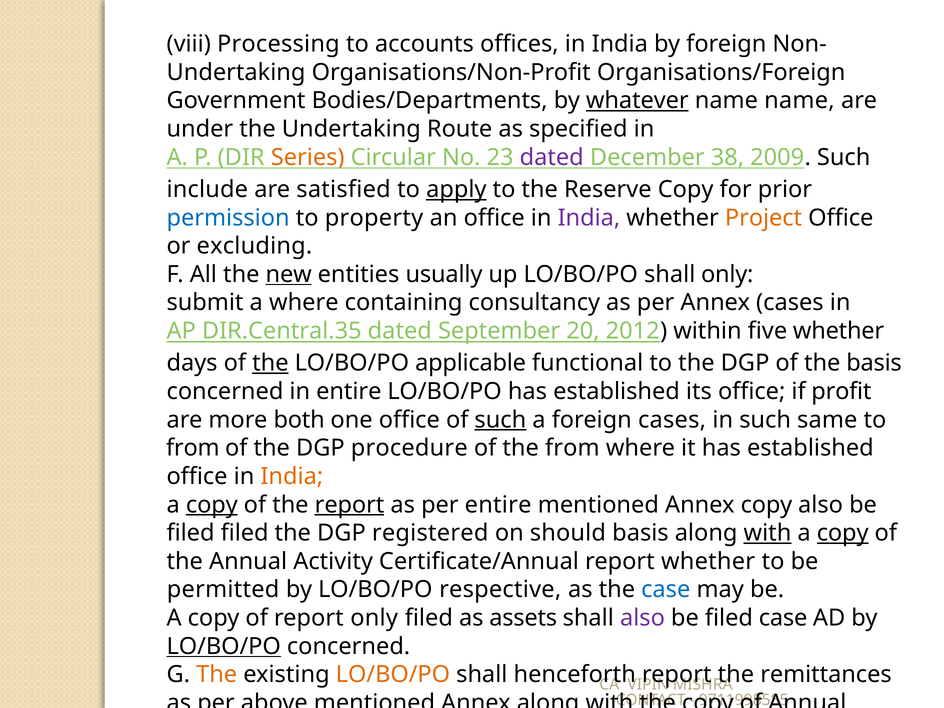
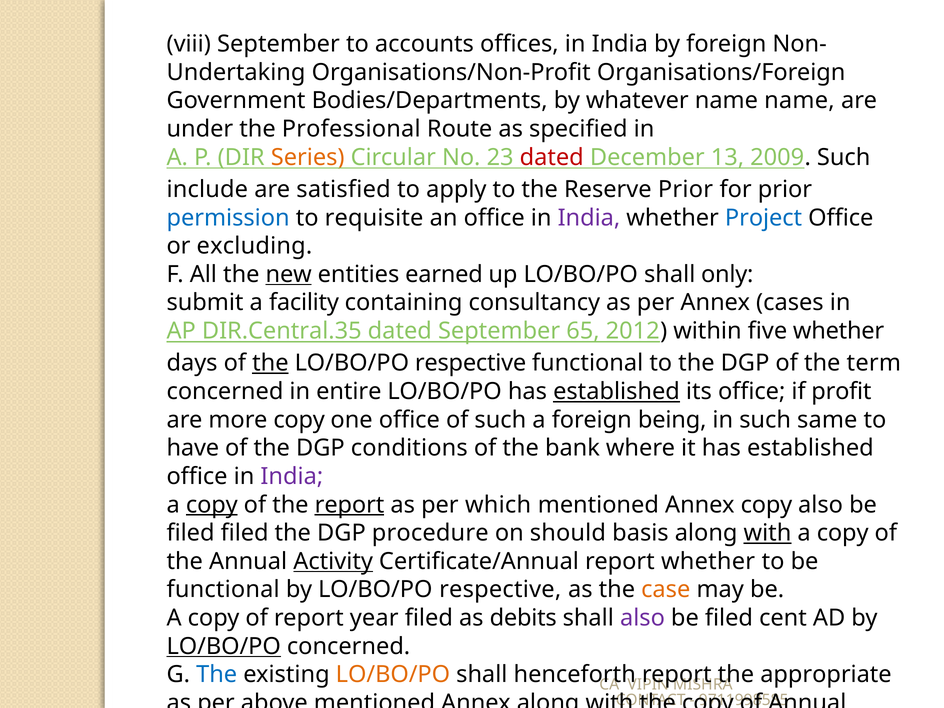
viii Processing: Processing -> September (278, 44)
whatever underline: present -> none (637, 101)
the Undertaking: Undertaking -> Professional (351, 129)
dated colour: purple -> red (552, 157)
38: 38 -> 13 (727, 157)
apply underline: present -> none (456, 189)
Reserve Copy: Copy -> Prior (685, 189)
property: property -> requisite (374, 218)
Project colour: orange -> blue (764, 218)
usually: usually -> earned (444, 274)
a where: where -> facility (304, 303)
20: 20 -> 65 (583, 331)
applicable: applicable -> respective (471, 363)
the basis: basis -> term (874, 363)
established underline: none -> present (617, 391)
more both: both -> copy (299, 420)
such underline: present -> none (500, 420)
foreign cases: cases -> being (672, 420)
from: from -> have (193, 448)
procedure: procedure -> conditions (409, 448)
the from: from -> bank (572, 448)
India colour: orange -> purple (292, 476)
per entire: entire -> which (498, 505)
registered: registered -> procedure (430, 533)
copy underline: present -> none (843, 533)
Activity underline: none -> present (333, 561)
permitted: permitted -> functional (223, 590)
case colour: blue -> orange (666, 590)
report only: only -> year (374, 618)
assets: assets -> debits (523, 618)
filed case: case -> cent (783, 618)
The colour: orange -> blue (217, 675)
remittances: remittances -> appropriate (826, 675)
